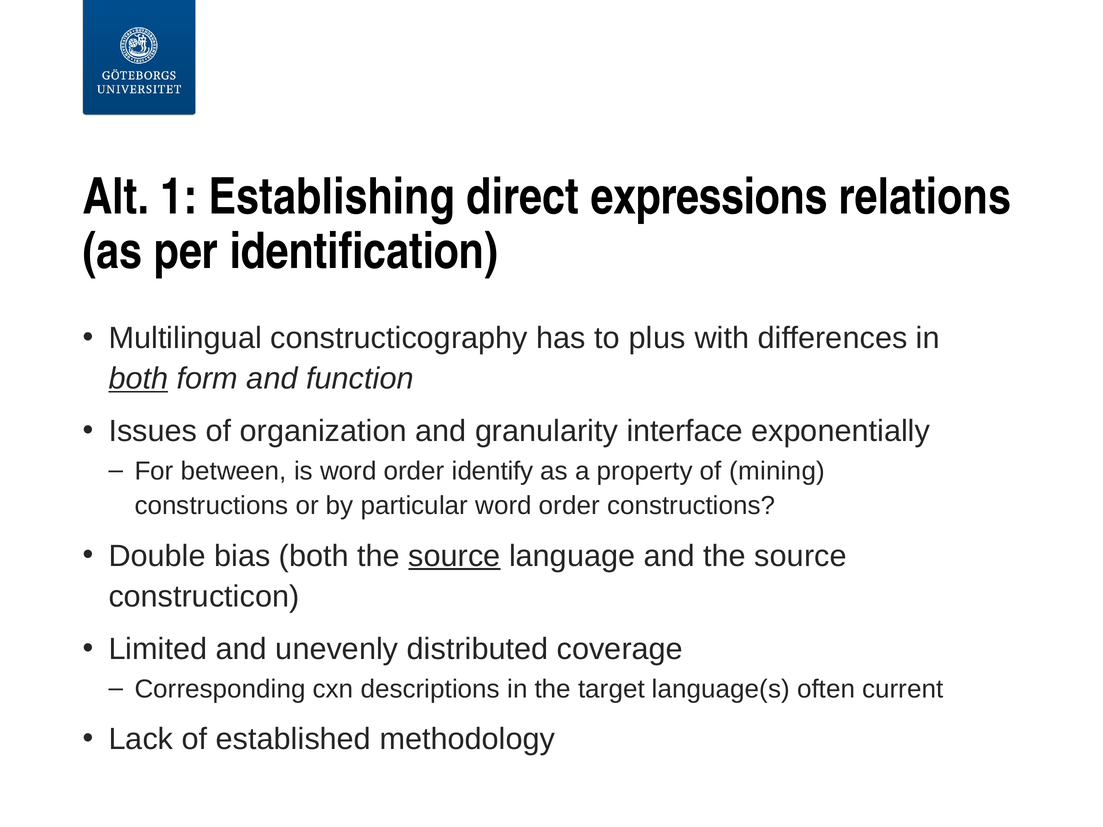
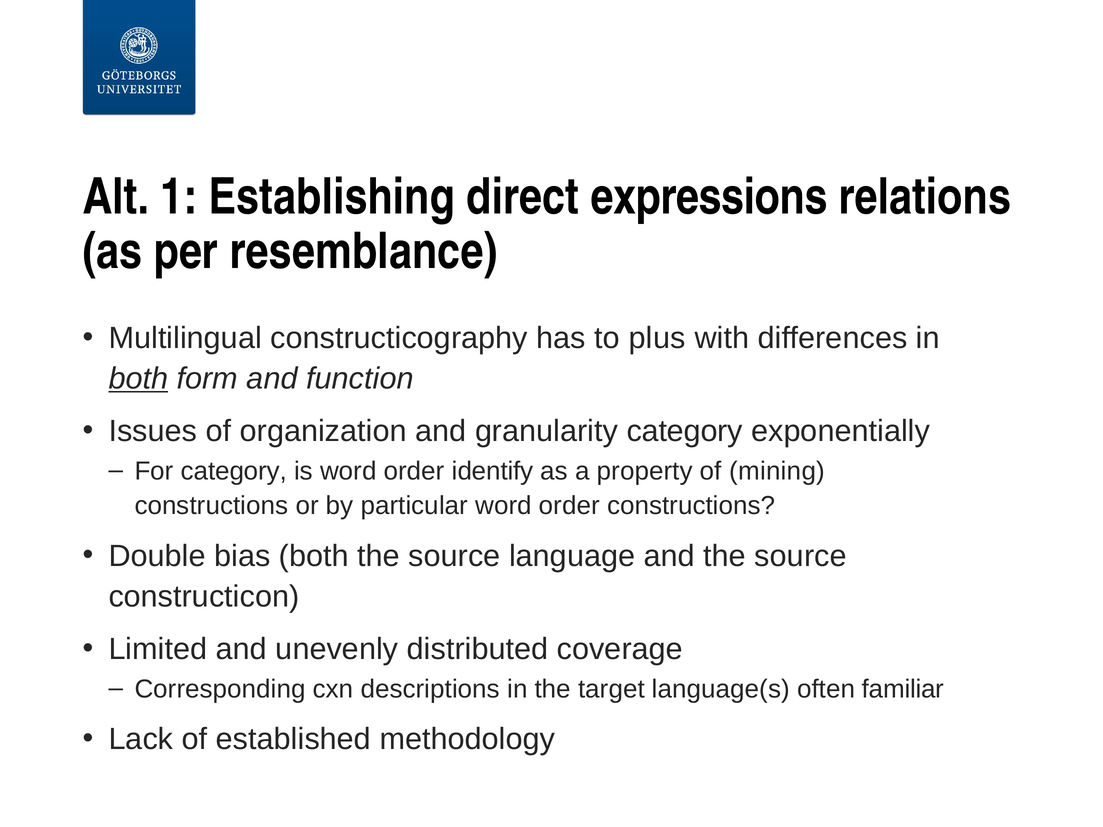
identification: identification -> resemblance (364, 252)
granularity interface: interface -> category (685, 431)
For between: between -> category (234, 471)
source underline: present -> none (454, 556)
current: current -> familiar (903, 689)
